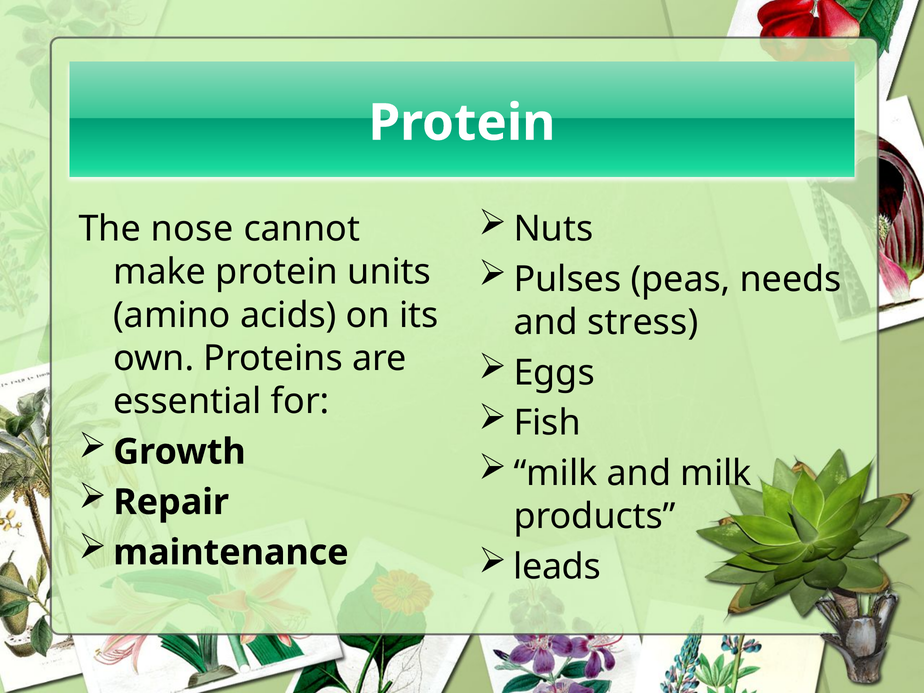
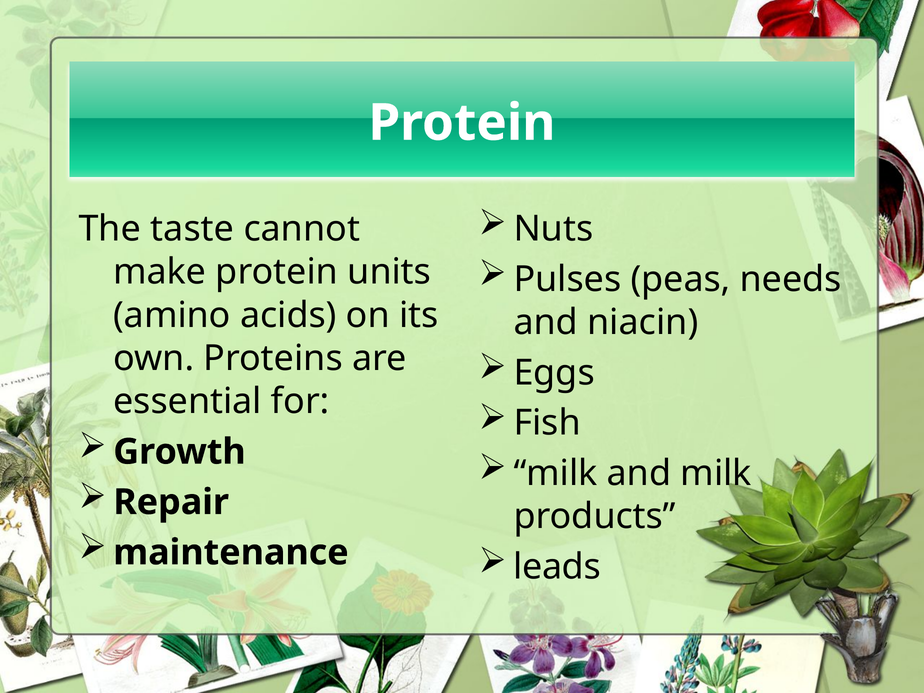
nose: nose -> taste (192, 229)
stress: stress -> niacin (643, 322)
